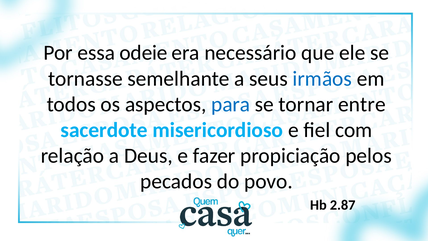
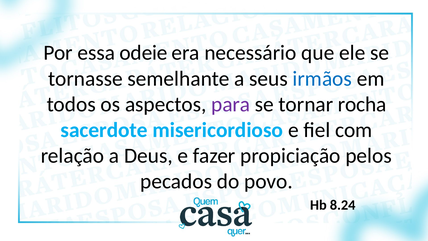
para colour: blue -> purple (231, 104)
entre: entre -> rocha (362, 104)
2.87: 2.87 -> 8.24 (343, 205)
